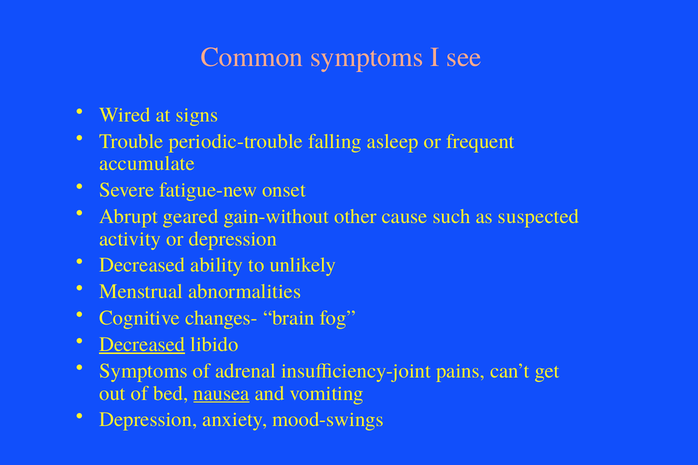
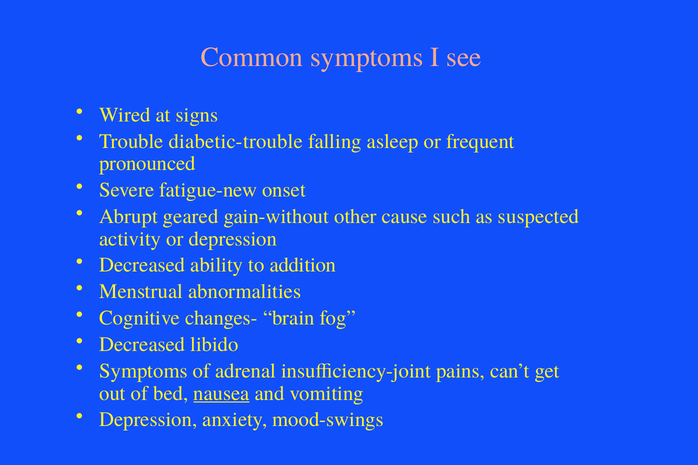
periodic-trouble: periodic-trouble -> diabetic-trouble (236, 141)
accumulate: accumulate -> pronounced (147, 164)
unlikely: unlikely -> addition (303, 265)
Decreased underline: present -> none (142, 345)
